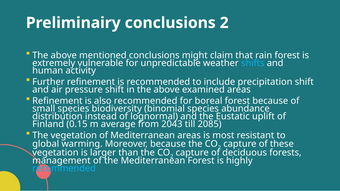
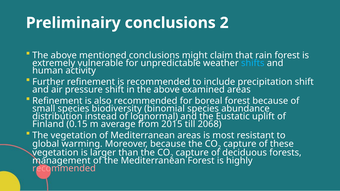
2043: 2043 -> 2015 (172, 124)
2085: 2085 -> 2068 (210, 124)
recommended colour: light blue -> pink (64, 169)
